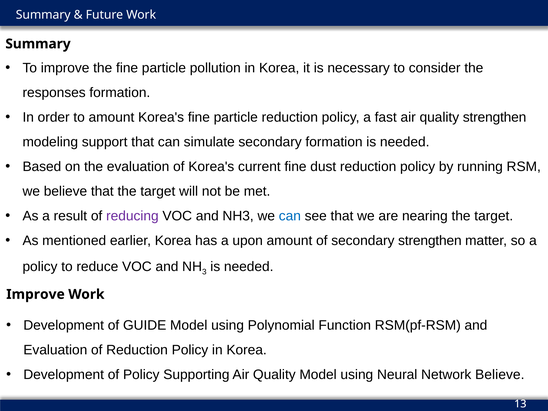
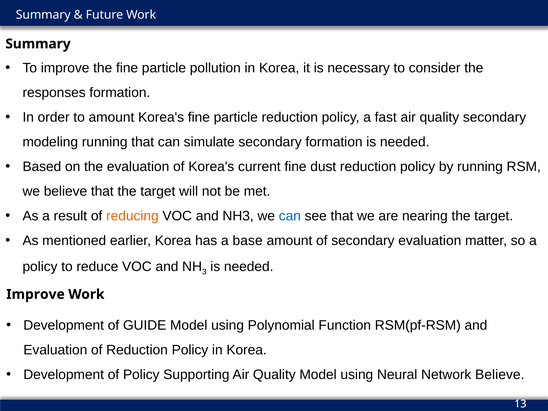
quality strengthen: strengthen -> secondary (495, 117)
modeling support: support -> running (105, 142)
reducing colour: purple -> orange (132, 216)
upon: upon -> base (248, 241)
secondary strengthen: strengthen -> evaluation (430, 241)
